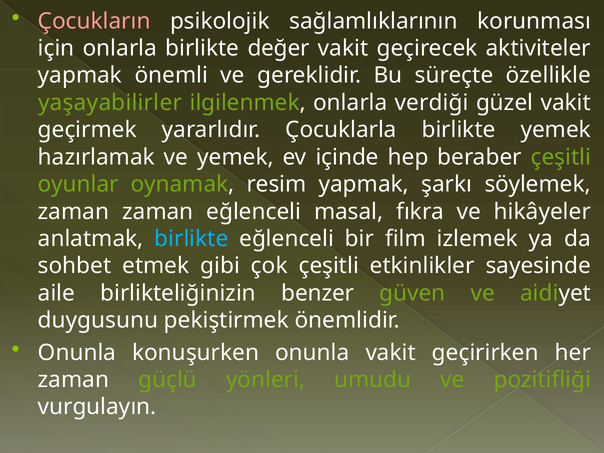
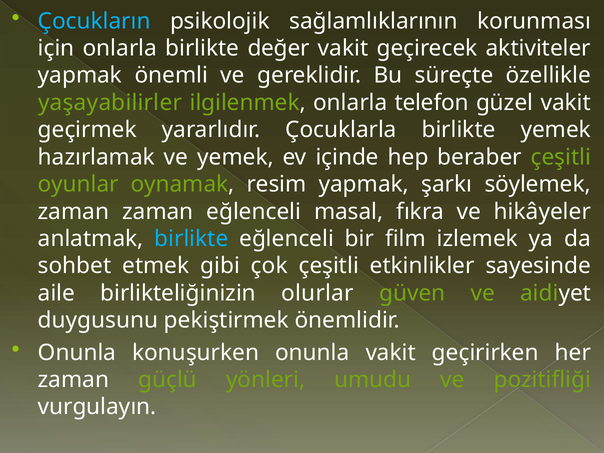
Çocukların colour: pink -> light blue (94, 21)
verdiği: verdiği -> telefon (432, 103)
benzer: benzer -> olurlar (317, 293)
